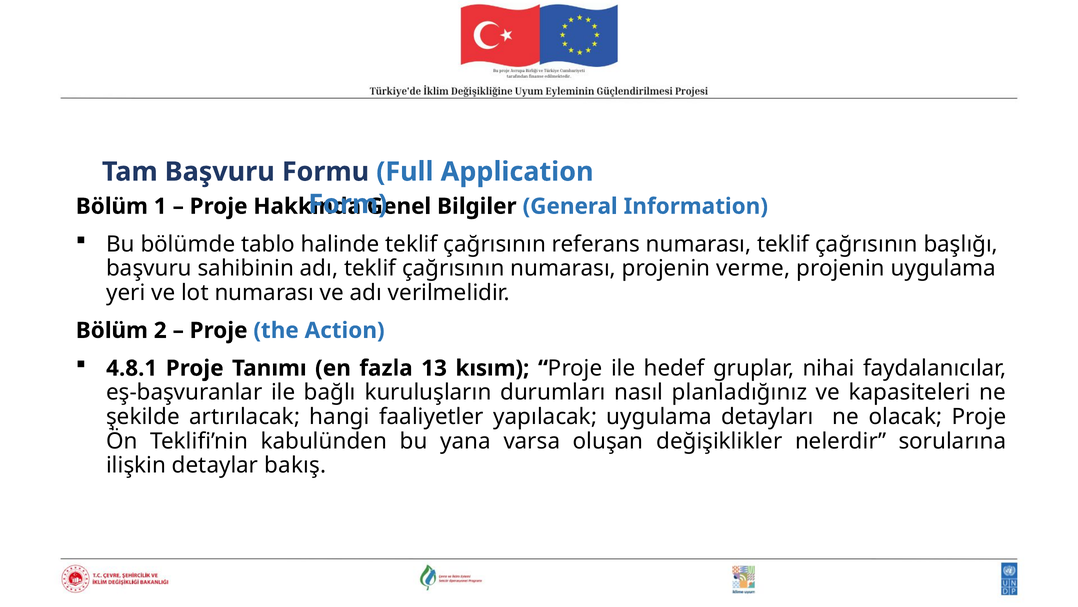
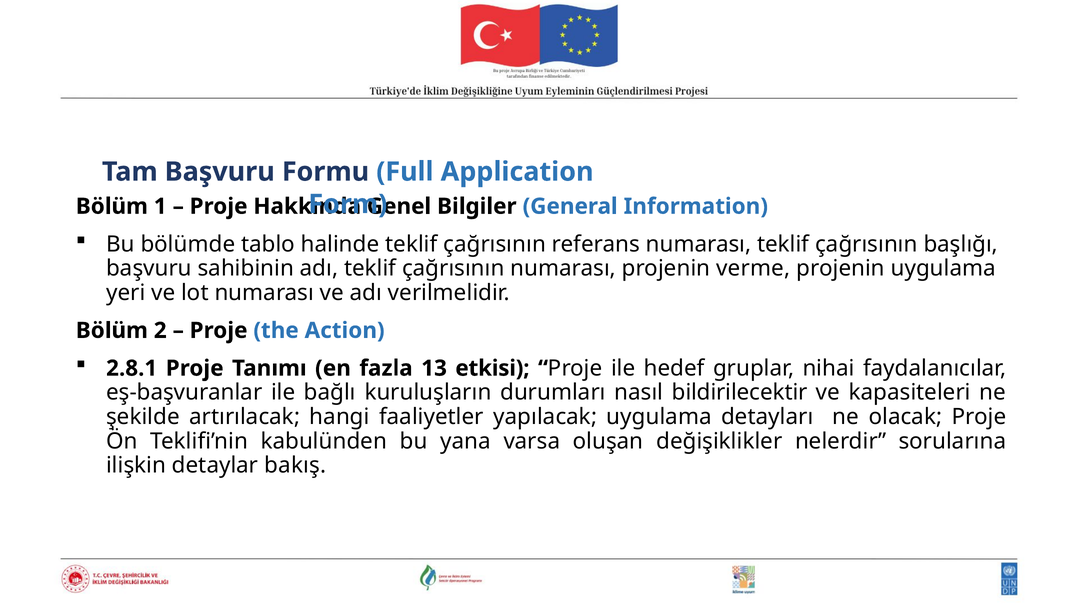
4.8.1: 4.8.1 -> 2.8.1 (132, 368)
kısım: kısım -> etkisi (492, 368)
planladığınız: planladığınız -> bildirilecektir (740, 392)
